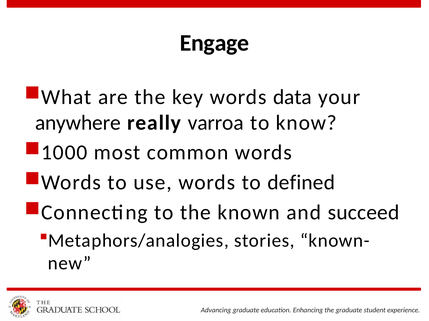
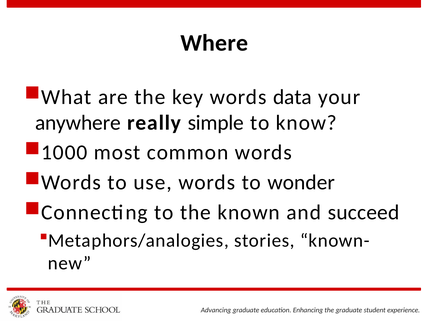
Engage: Engage -> Where (214, 43)
varroa: varroa -> simple (216, 123)
defined: defined -> wonder (301, 183)
